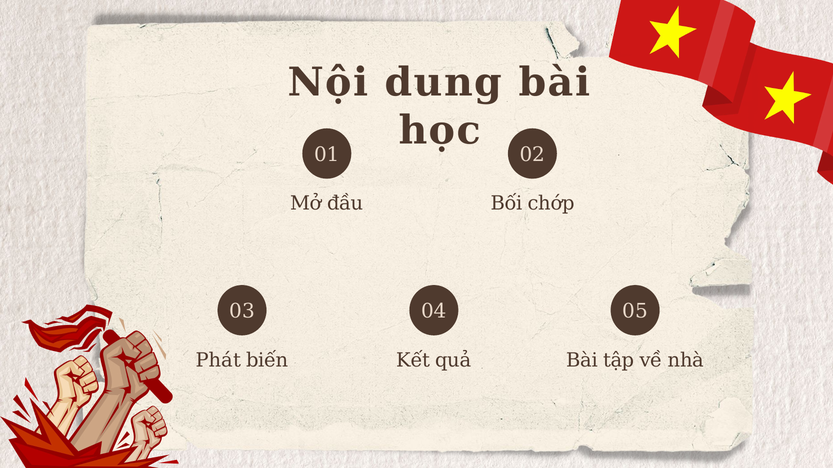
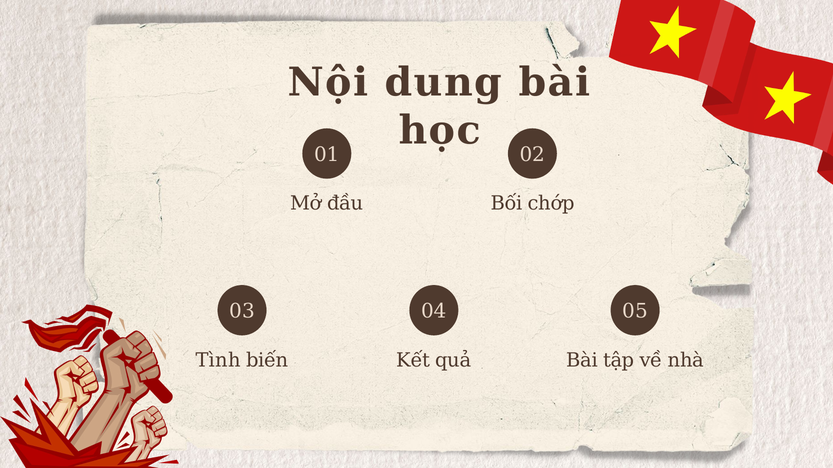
Phát: Phát -> Tình (218, 361)
